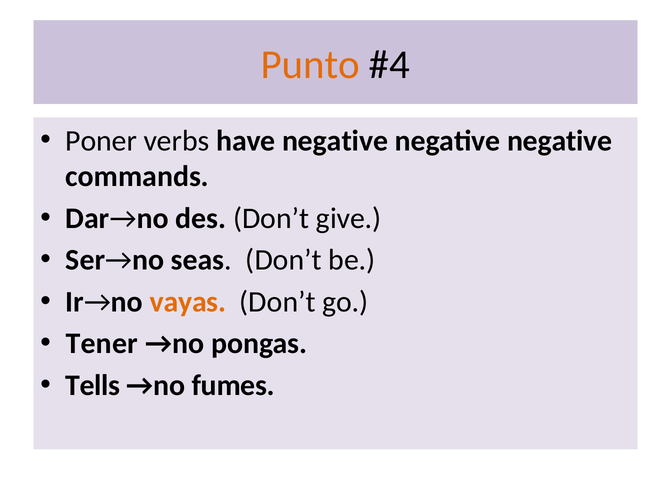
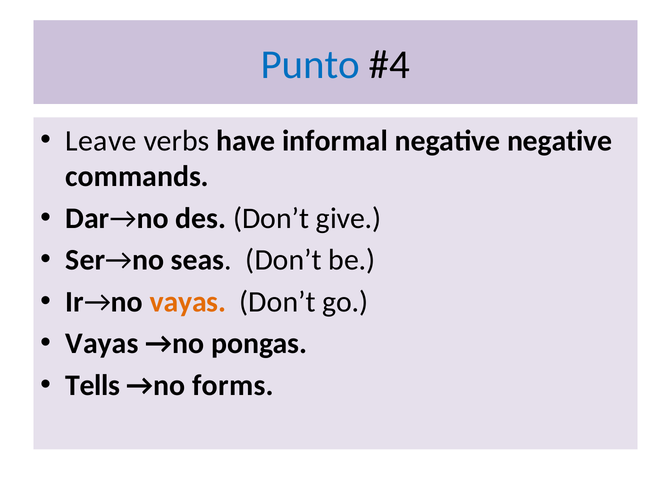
Punto colour: orange -> blue (310, 65)
Poner: Poner -> Leave (101, 141)
have negative: negative -> informal (335, 141)
Tener: Tener -> Vayas (102, 344)
fumes: fumes -> forms (233, 386)
